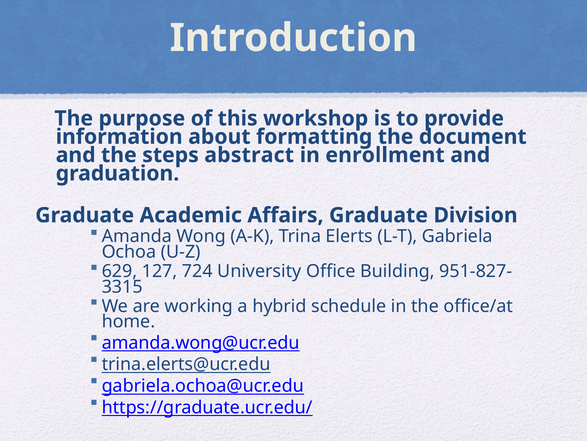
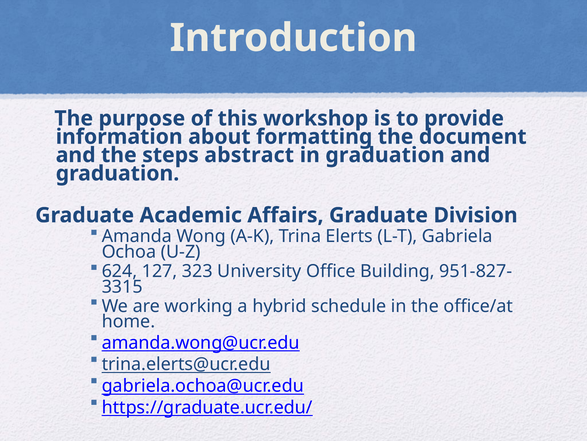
in enrollment: enrollment -> graduation (385, 155)
629: 629 -> 624 (119, 271)
724: 724 -> 323 (197, 271)
